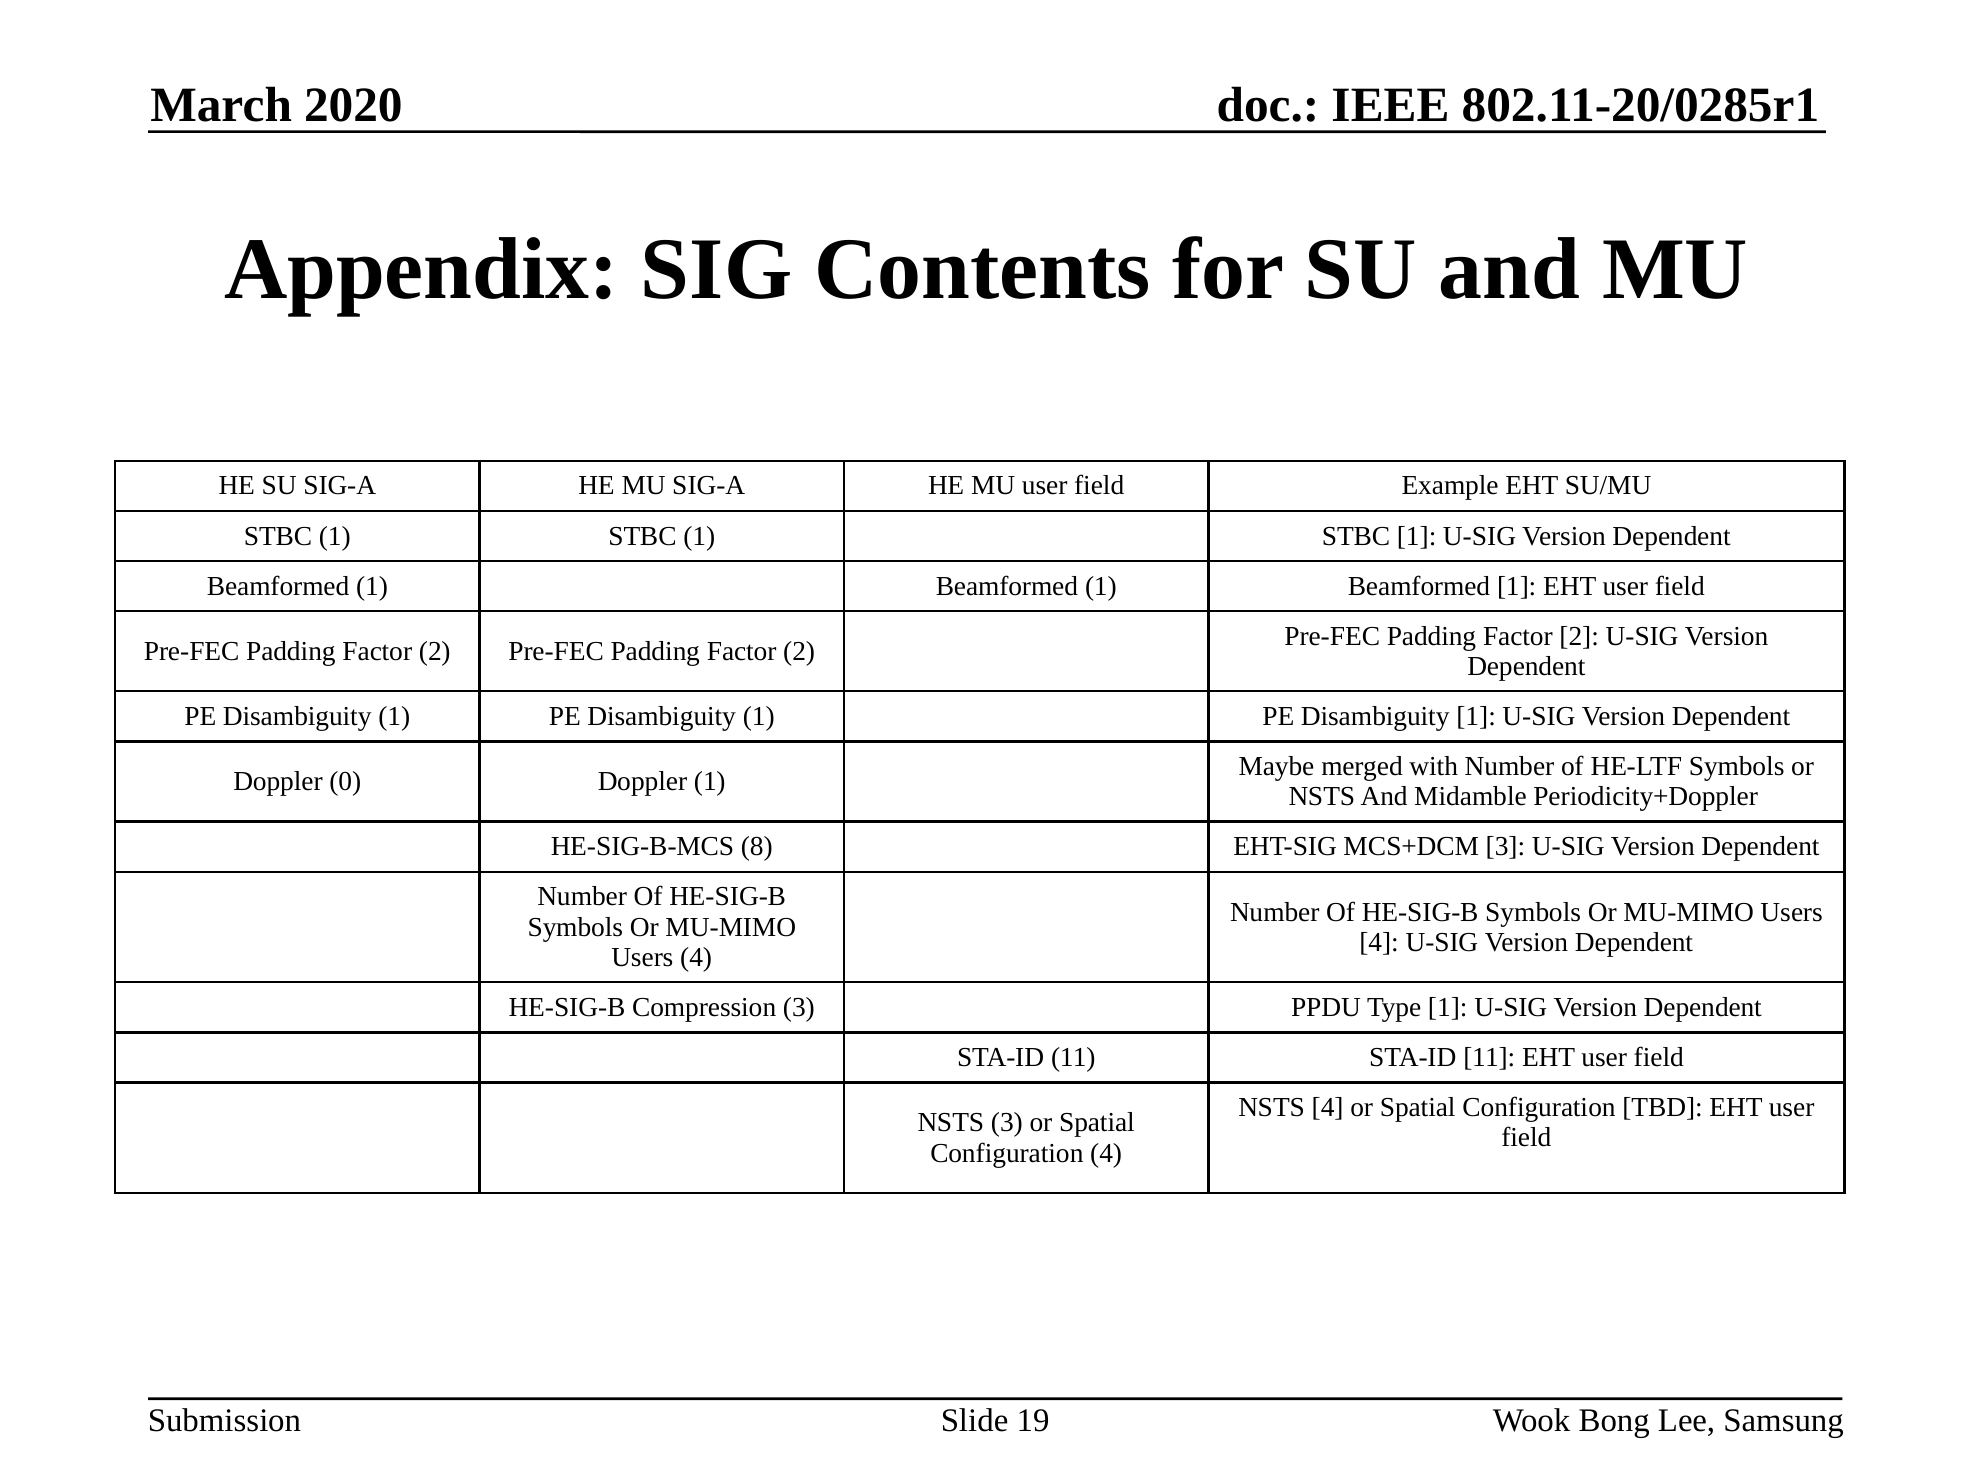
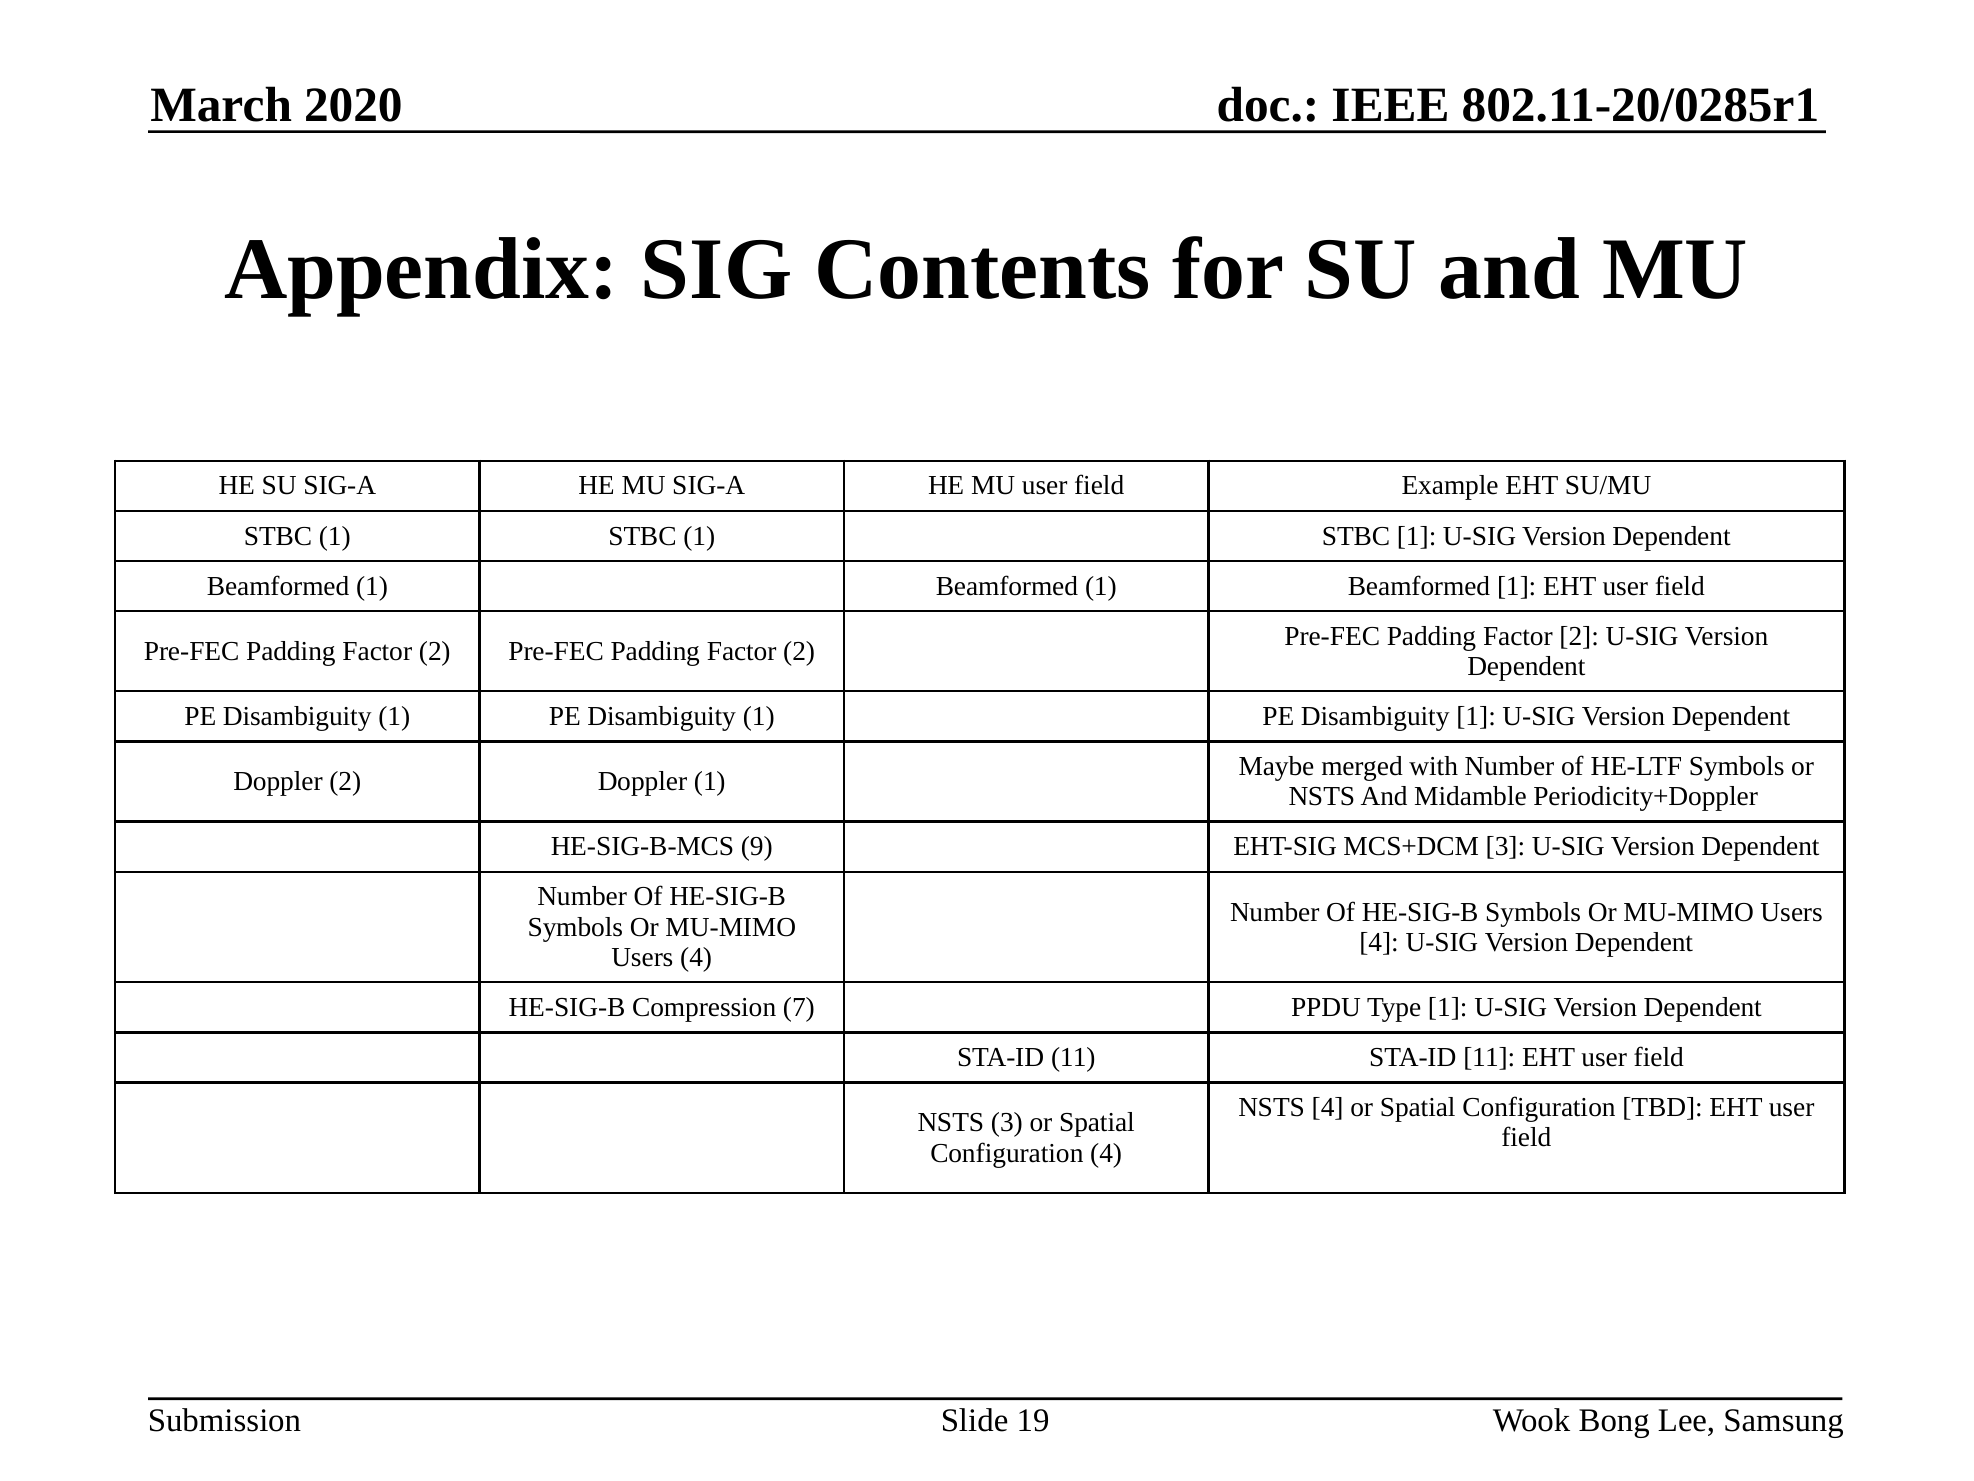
Doppler 0: 0 -> 2 (345, 781)
8: 8 -> 9 (757, 847)
Compression 3: 3 -> 7 (799, 1007)
